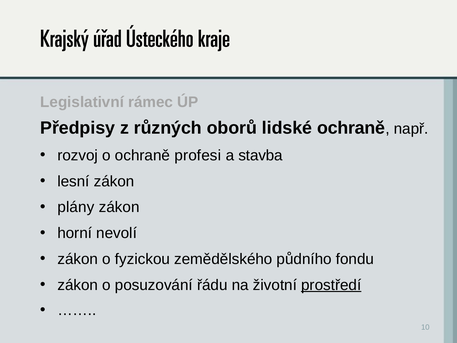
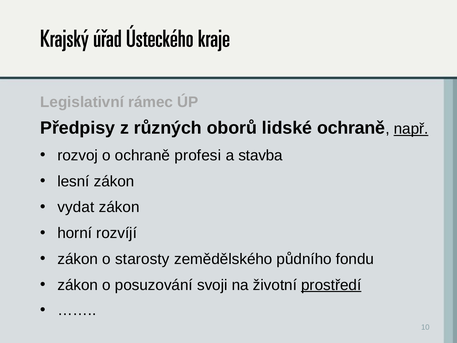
např underline: none -> present (411, 129)
plány: plány -> vydat (76, 207)
nevolí: nevolí -> rozvíjí (117, 233)
fyzickou: fyzickou -> starosty (142, 259)
řádu: řádu -> svoji (212, 285)
